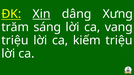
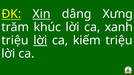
sáng: sáng -> khúc (47, 27)
vang: vang -> xanh (119, 27)
lời underline: none -> present (40, 41)
